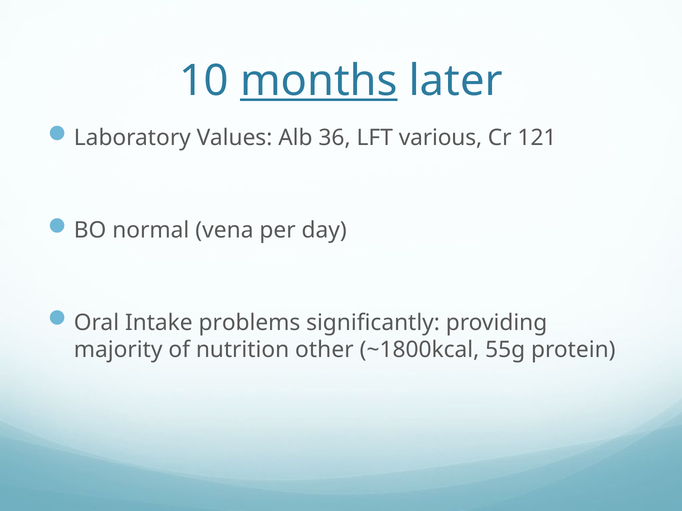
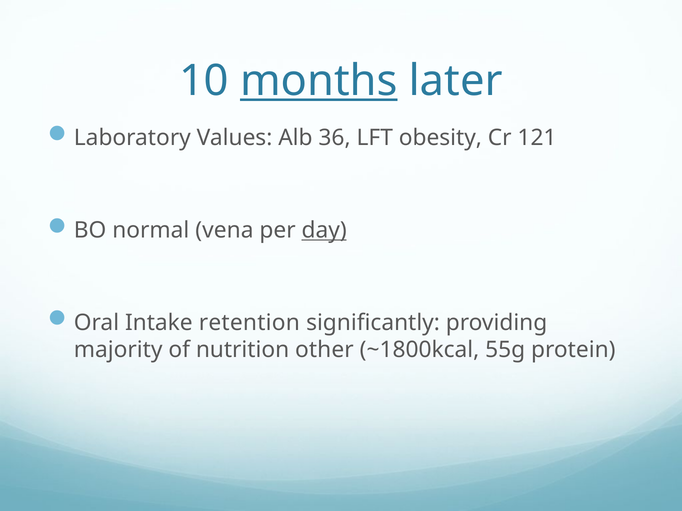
various: various -> obesity (440, 138)
day underline: none -> present (324, 230)
problems: problems -> retention (249, 323)
